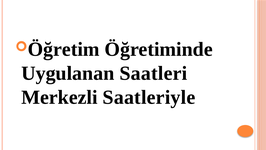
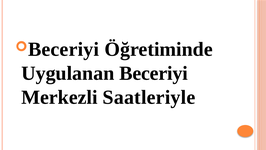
Öğretim: Öğretim -> Beceriyi (64, 49)
Uygulanan Saatleri: Saatleri -> Beceriyi (154, 73)
